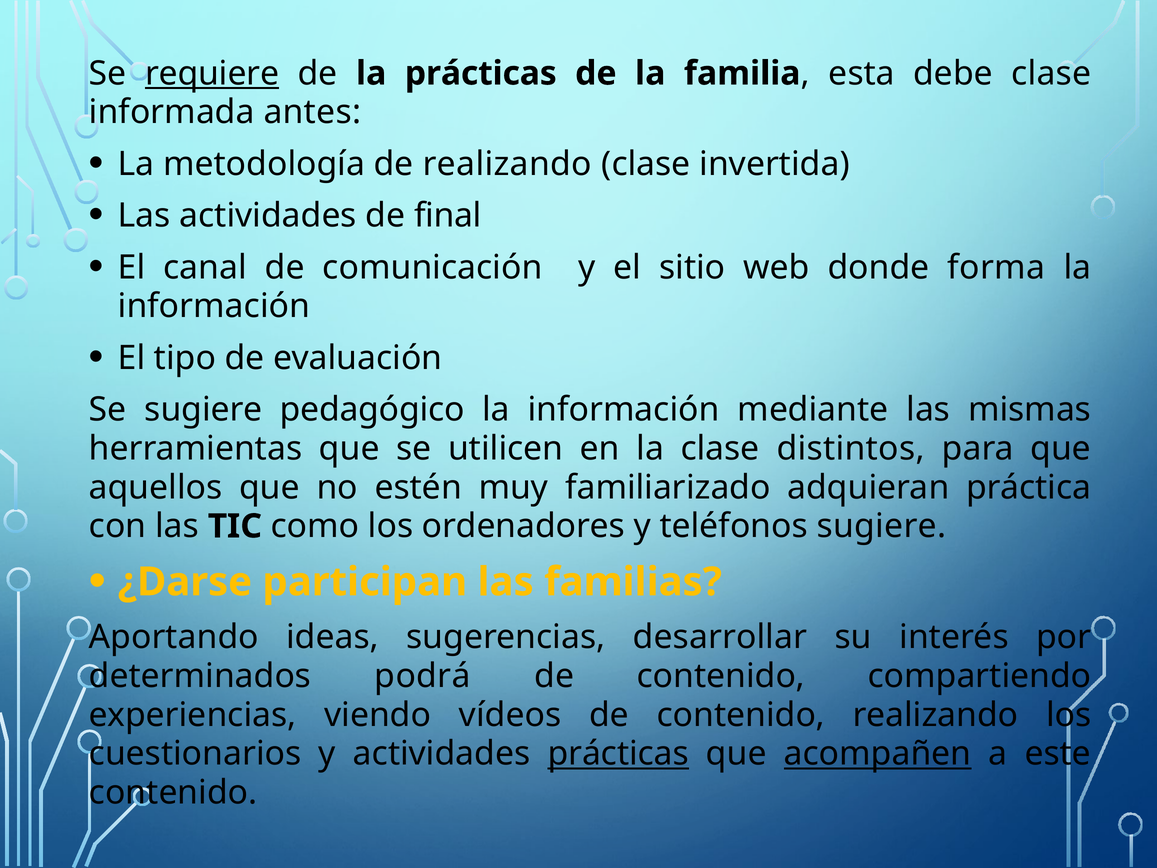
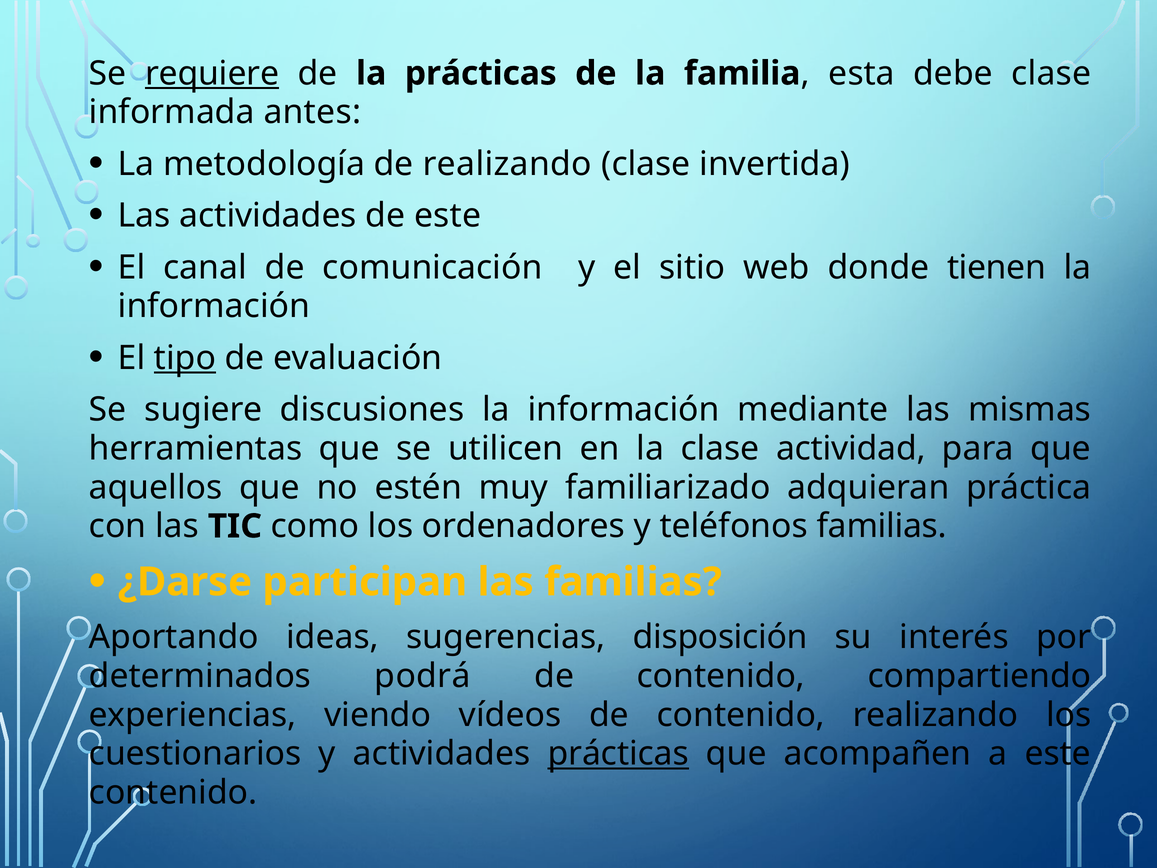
de final: final -> este (448, 216)
forma: forma -> tienen (997, 267)
tipo underline: none -> present (185, 358)
pedagógico: pedagógico -> discusiones (372, 410)
distintos: distintos -> actividad (851, 448)
teléfonos sugiere: sugiere -> familias (882, 526)
desarrollar: desarrollar -> disposición (720, 637)
acompañen underline: present -> none (878, 754)
